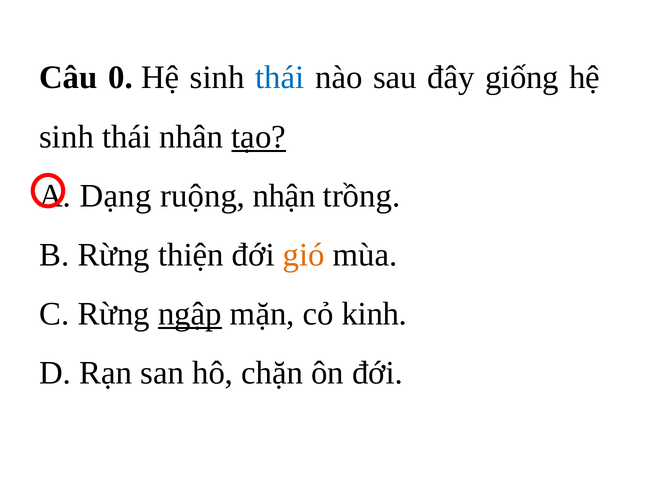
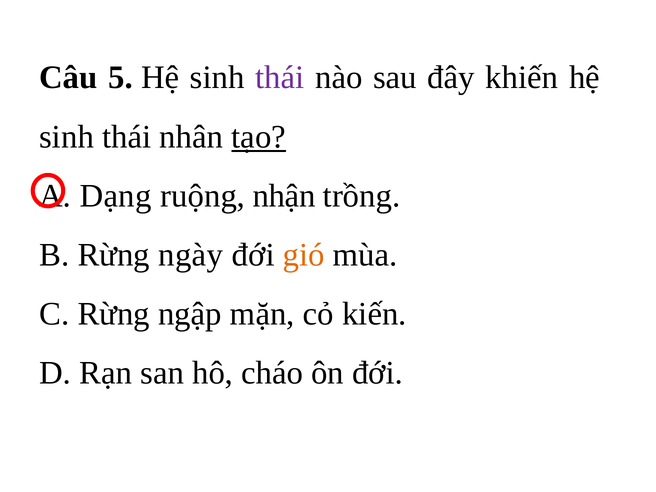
0: 0 -> 5 (121, 78)
thái colour: blue -> purple (280, 78)
giống: giống -> khiến (522, 78)
thiện: thiện -> ngày (191, 255)
ngập underline: present -> none (190, 314)
kinh: kinh -> kiến (374, 314)
chặn: chặn -> cháo (272, 373)
